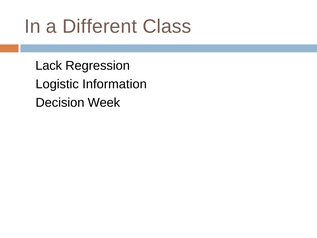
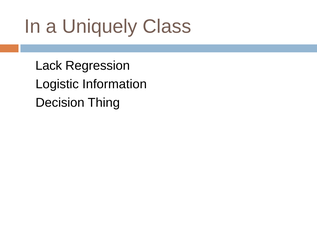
Different: Different -> Uniquely (100, 26)
Week: Week -> Thing (104, 102)
